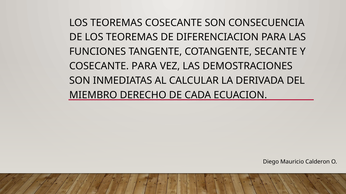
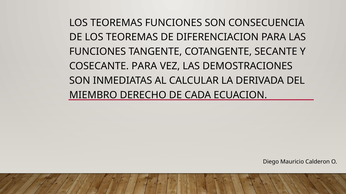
TEOREMAS COSECANTE: COSECANTE -> FUNCIONES (174, 23)
